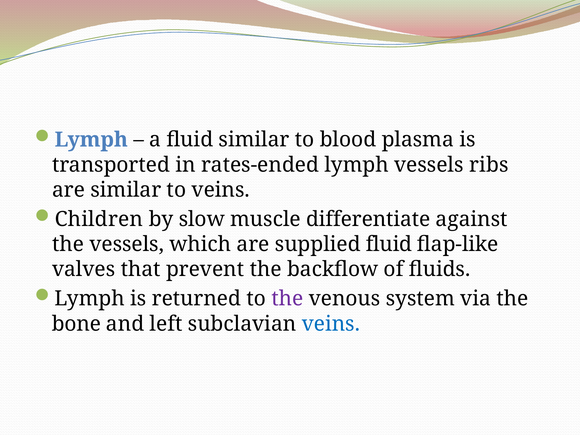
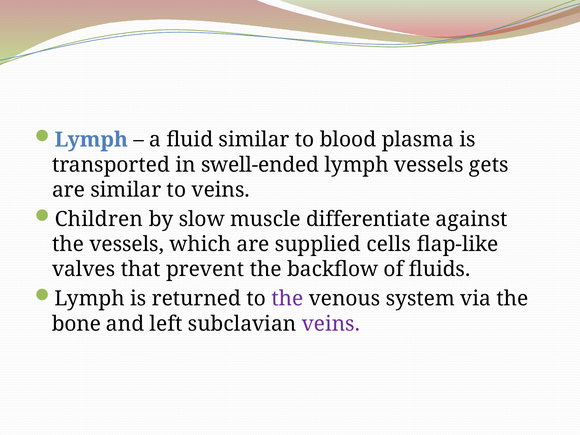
rates-ended: rates-ended -> swell-ended (260, 165)
ribs: ribs -> gets (489, 165)
supplied fluid: fluid -> cells (389, 244)
veins colour: blue -> purple (331, 324)
